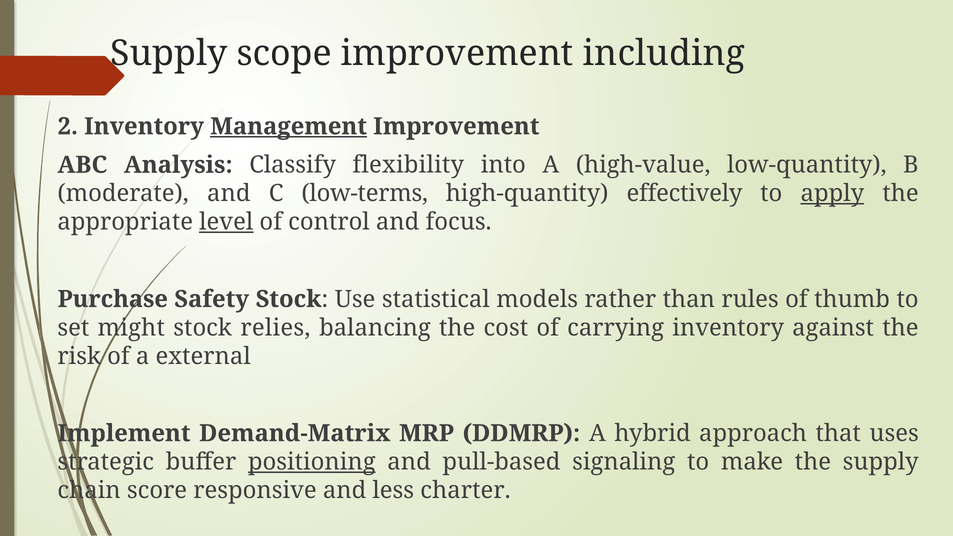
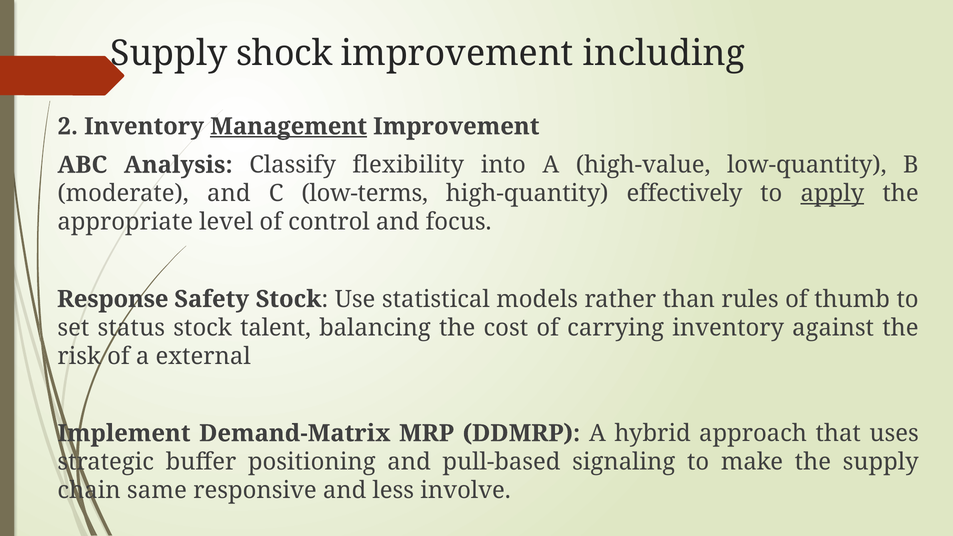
scope: scope -> shock (284, 54)
level underline: present -> none (226, 222)
Purchase: Purchase -> Response (113, 299)
might: might -> status (131, 328)
relies: relies -> talent (276, 328)
positioning underline: present -> none (312, 462)
score: score -> same (157, 491)
charter: charter -> involve (466, 491)
